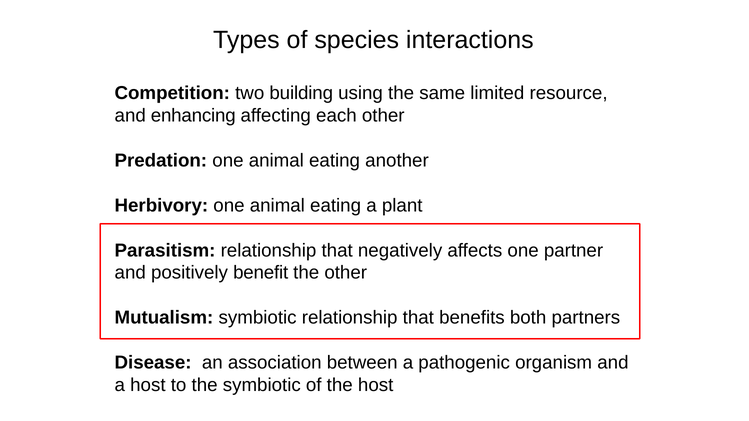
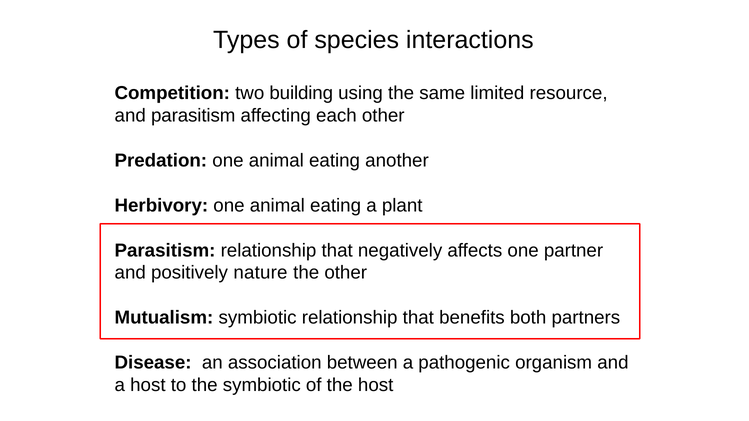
and enhancing: enhancing -> parasitism (193, 116)
benefit: benefit -> nature (260, 273)
